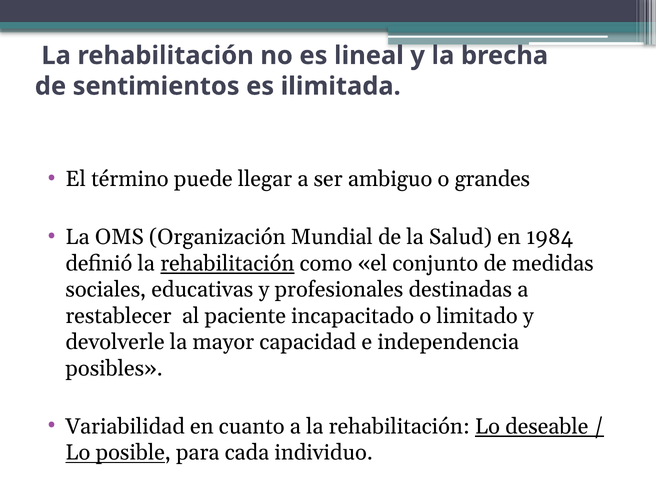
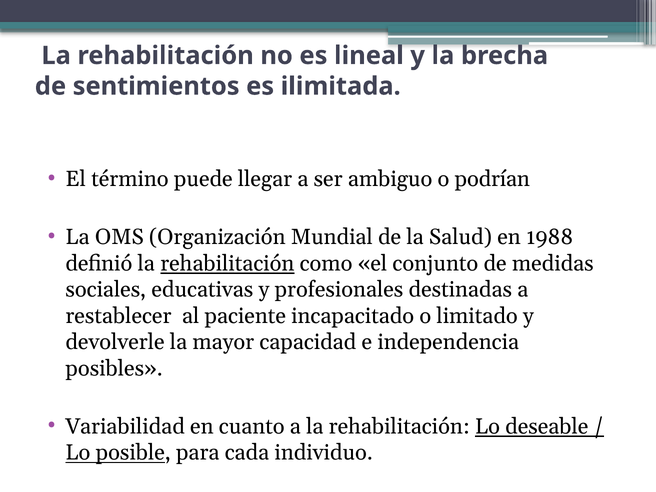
grandes: grandes -> podrían (492, 179)
1984: 1984 -> 1988 (550, 237)
